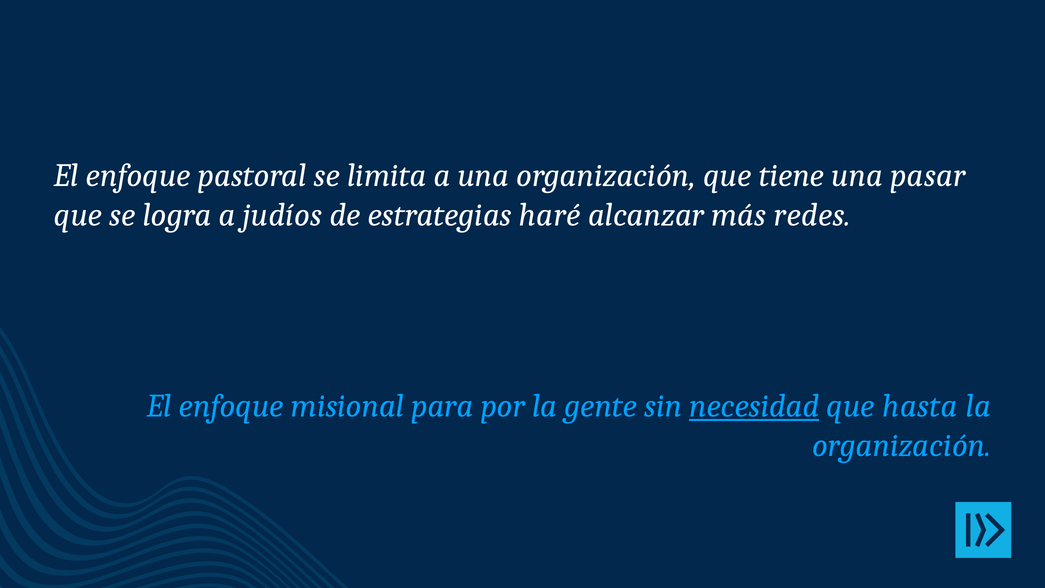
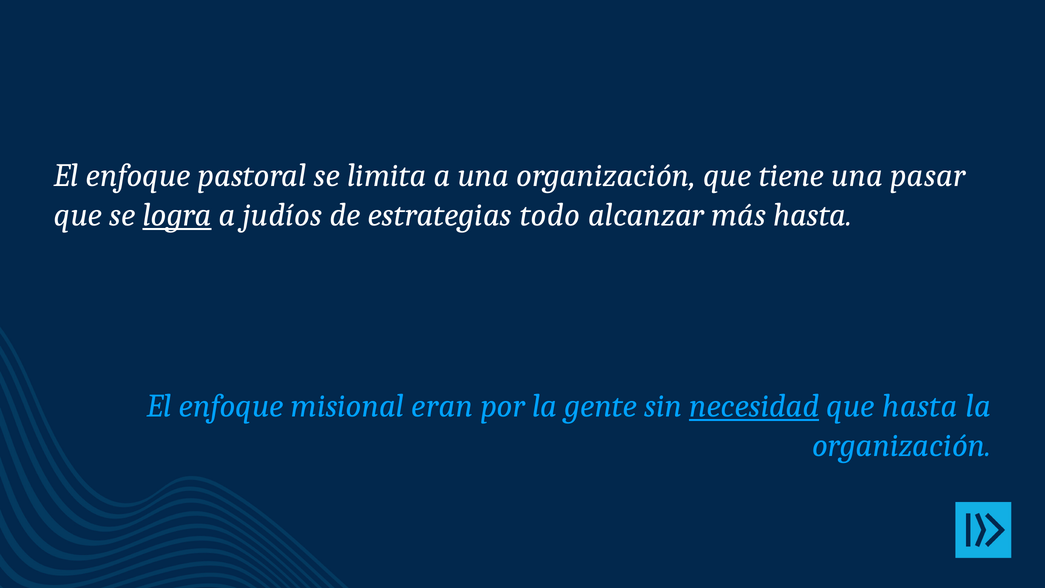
logra underline: none -> present (177, 215)
haré: haré -> todo (550, 215)
más redes: redes -> hasta (813, 215)
para: para -> eran (442, 406)
